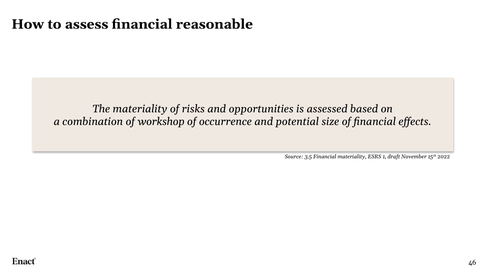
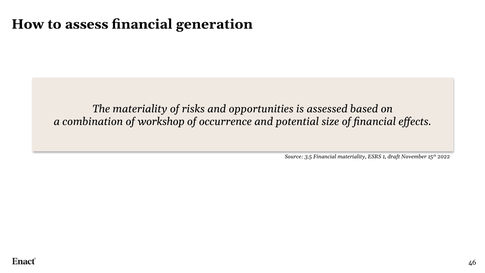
reasonable: reasonable -> generation (214, 24)
